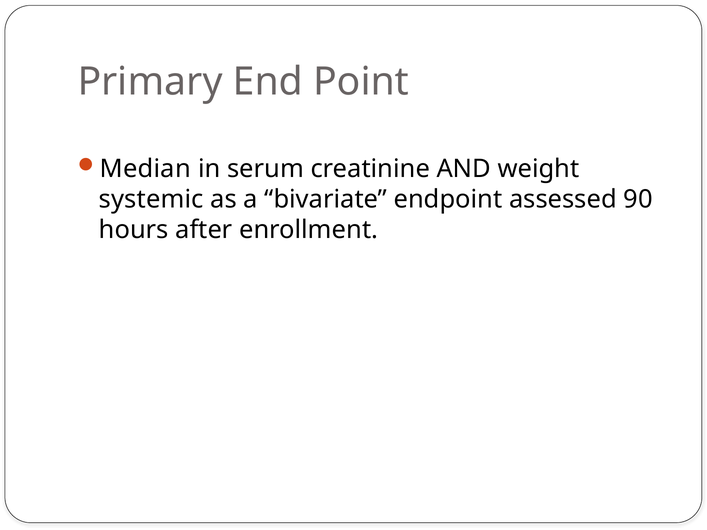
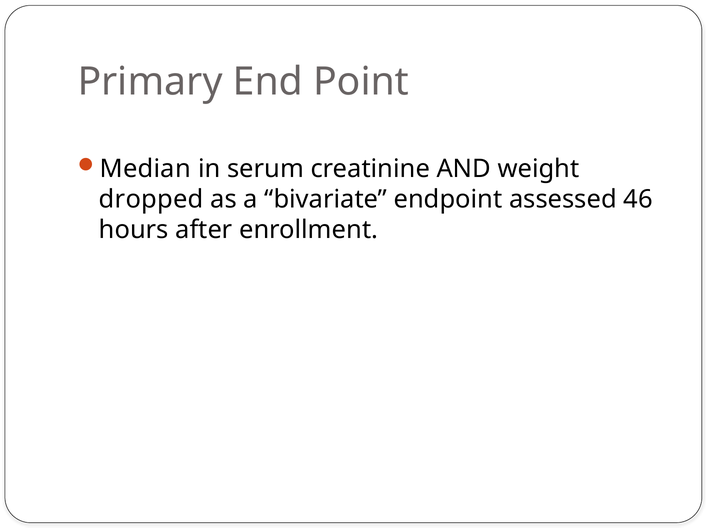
systemic: systemic -> dropped (151, 199)
90: 90 -> 46 (638, 199)
